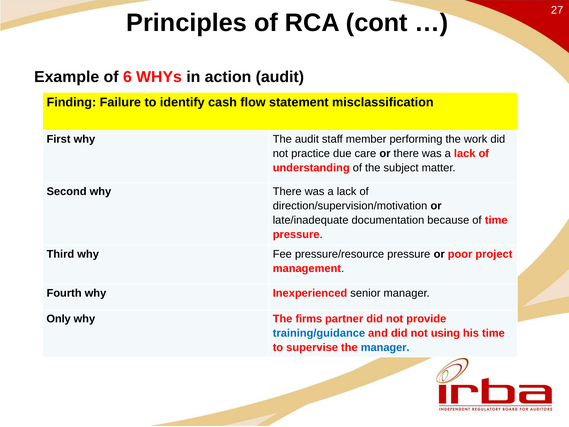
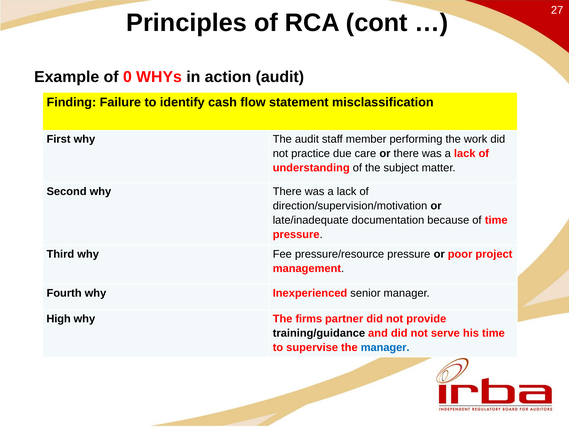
6: 6 -> 0 (127, 77)
Only: Only -> High (59, 319)
training/guidance colour: blue -> black (319, 333)
using: using -> serve (445, 333)
